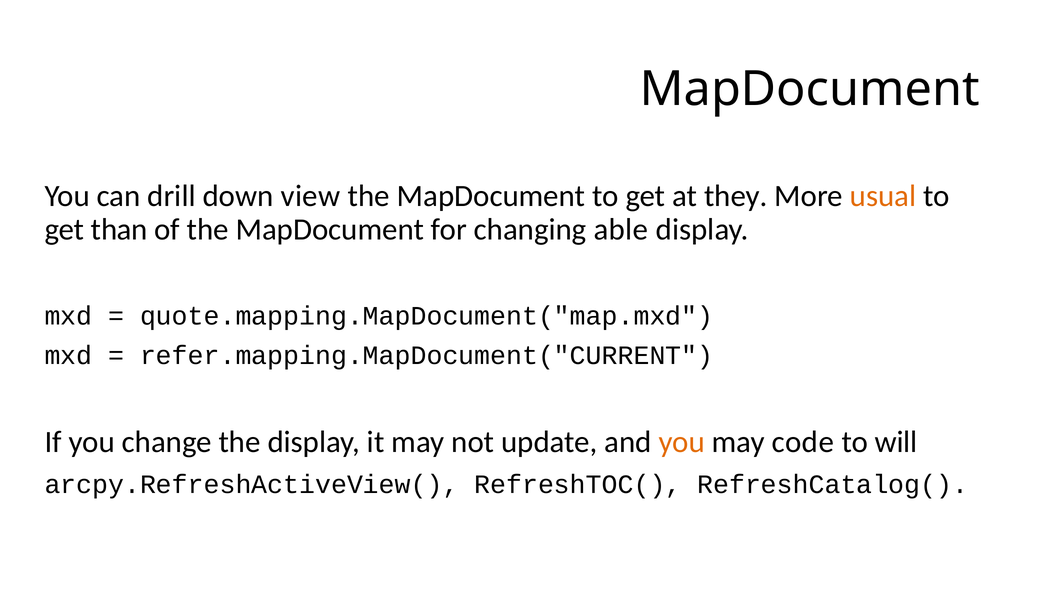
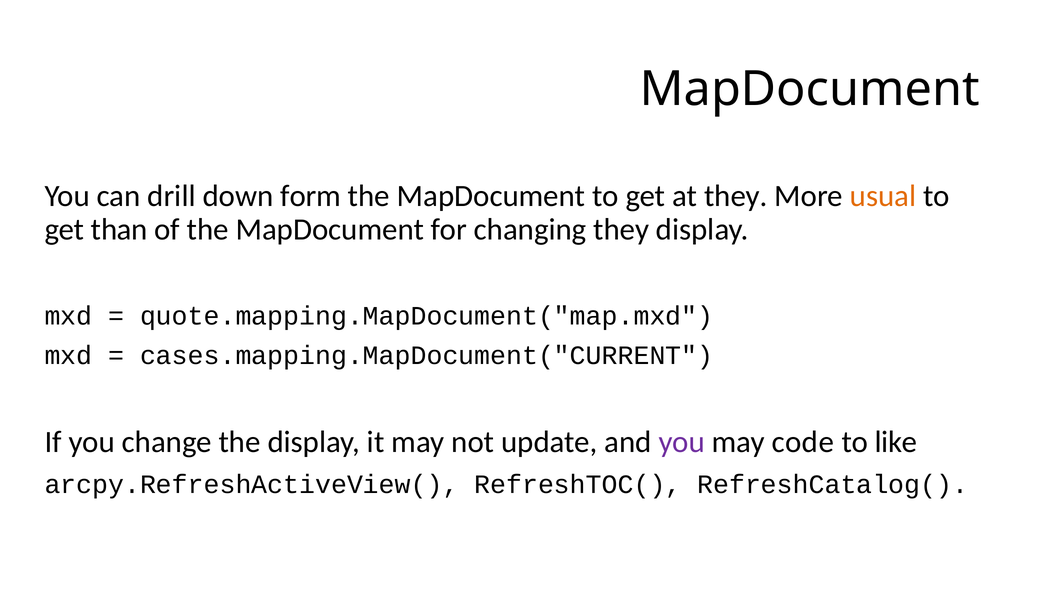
view: view -> form (311, 196)
changing able: able -> they (621, 229)
refer.mapping.MapDocument("CURRENT: refer.mapping.MapDocument("CURRENT -> cases.mapping.MapDocument("CURRENT (427, 356)
you colour: orange -> purple (682, 442)
will: will -> like (896, 442)
